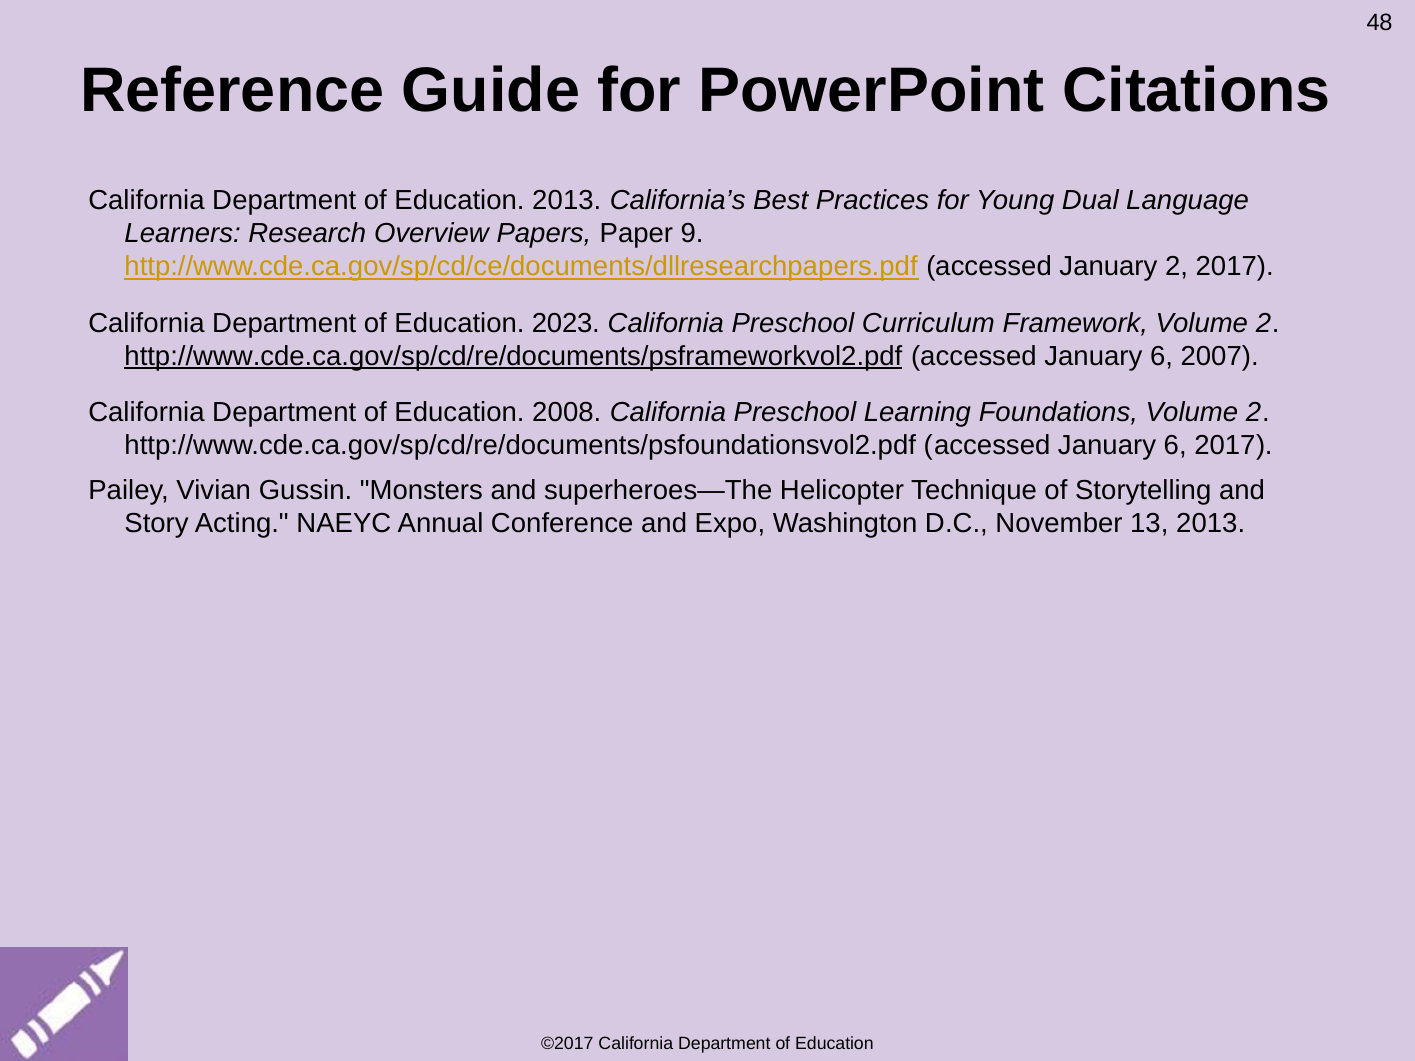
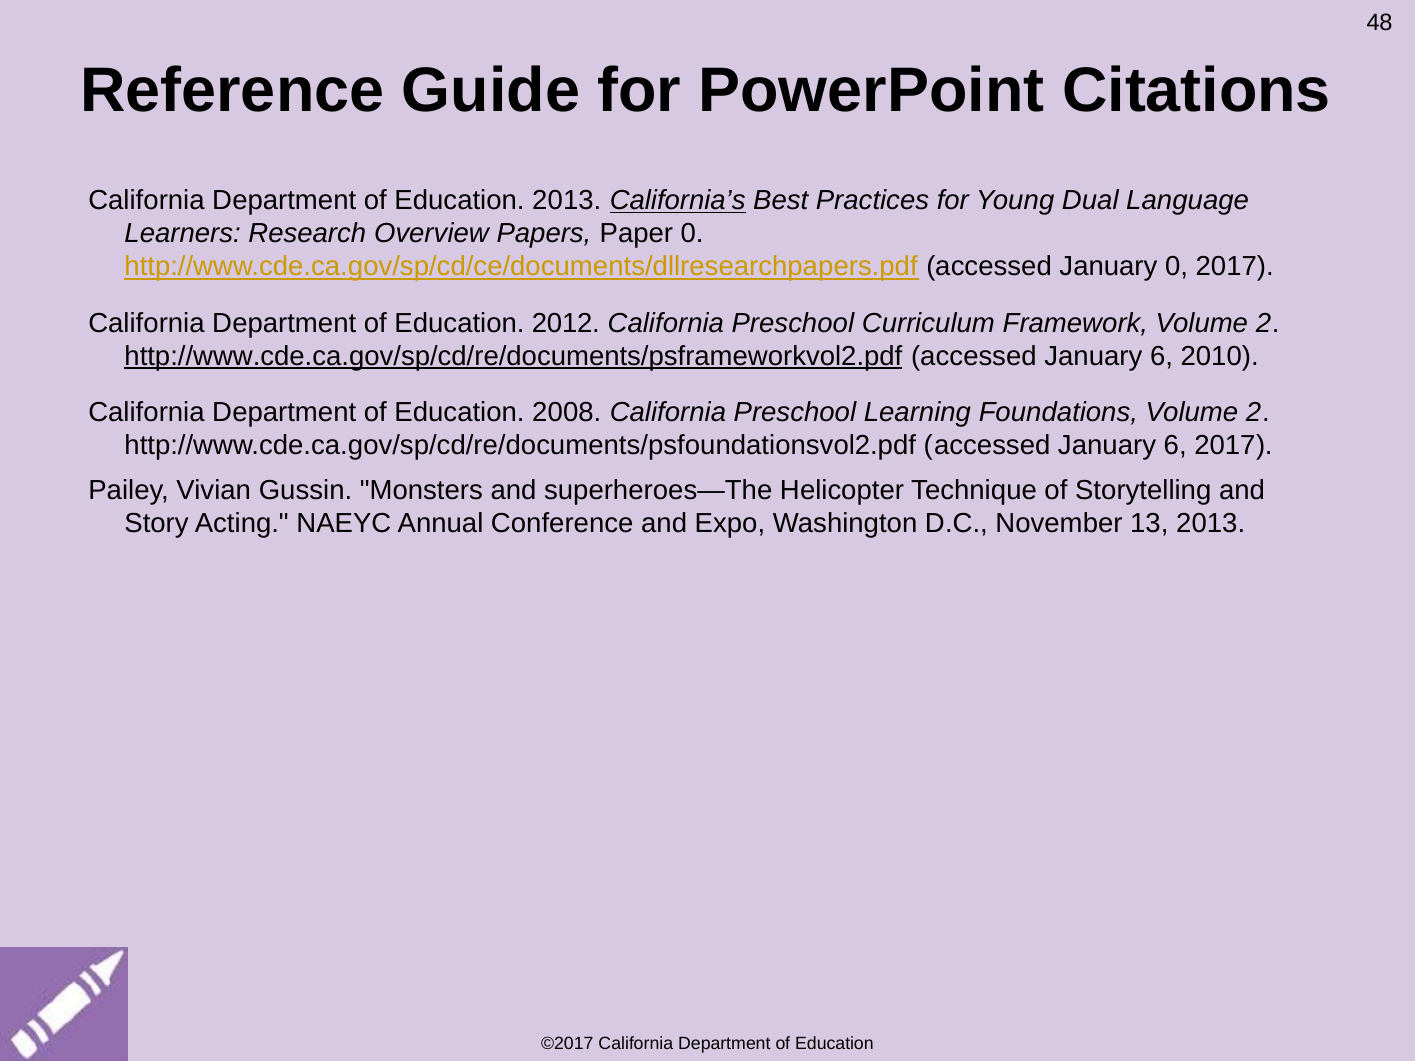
California’s underline: none -> present (678, 201)
Paper 9: 9 -> 0 (692, 234)
January 2: 2 -> 0 (1177, 267)
2023: 2023 -> 2012 (566, 323)
2007: 2007 -> 2010 (1220, 356)
